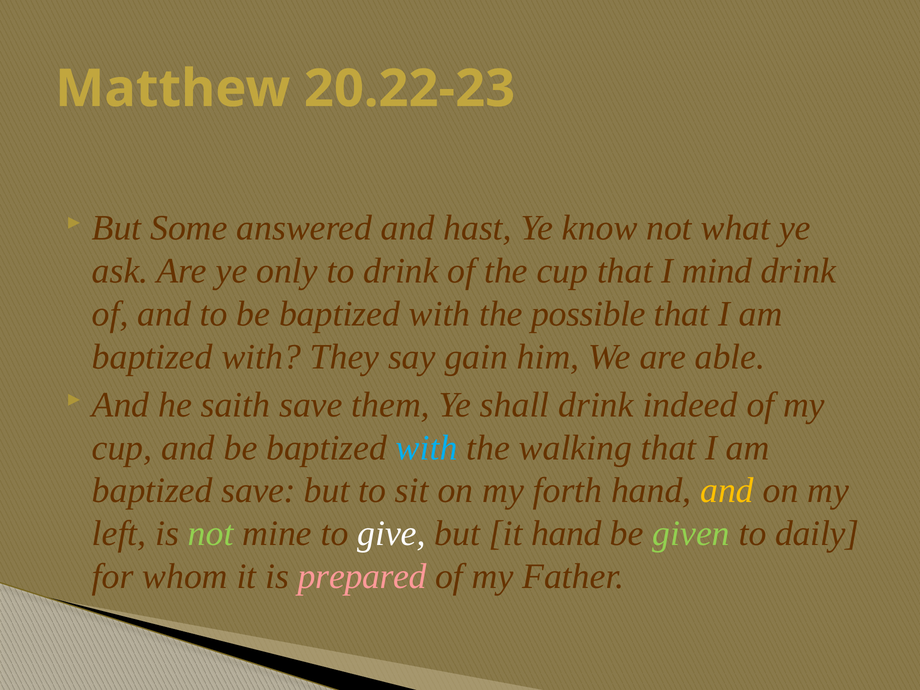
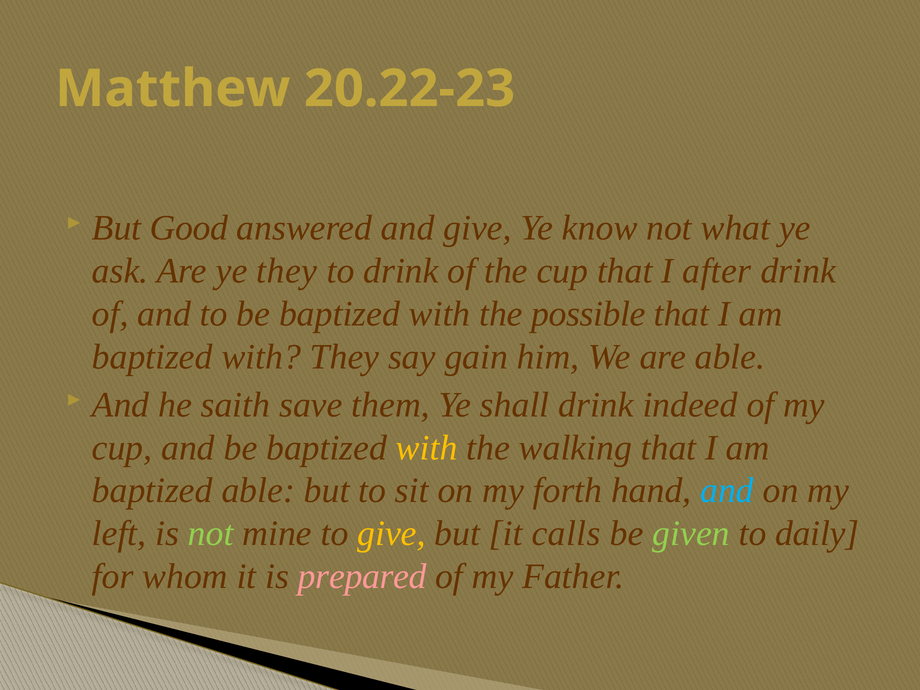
Some: Some -> Good (189, 228)
and hast: hast -> give (478, 228)
ye only: only -> they (287, 271)
mind: mind -> after (717, 271)
with colour: light blue -> yellow (427, 448)
baptized save: save -> able (258, 491)
and colour: yellow -> light blue (727, 491)
give colour: white -> yellow (391, 534)
it hand: hand -> calls (566, 534)
